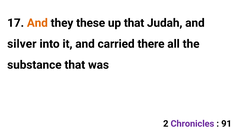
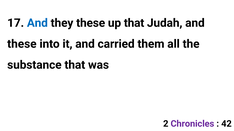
And colour: orange -> blue (37, 23)
silver: silver -> these (22, 44)
there: there -> them (151, 44)
91: 91 -> 42 (226, 124)
